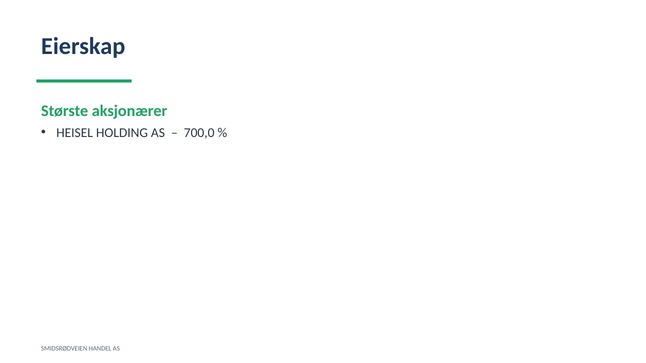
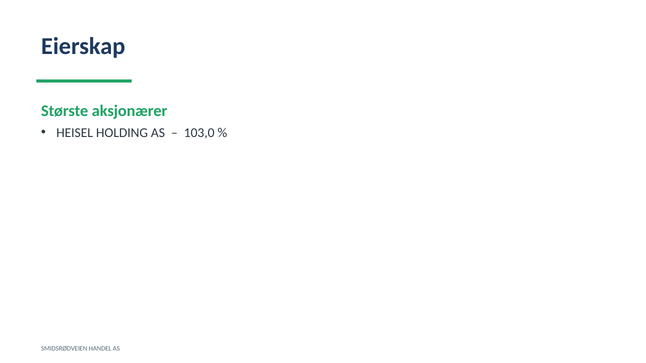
700,0: 700,0 -> 103,0 (199, 133)
